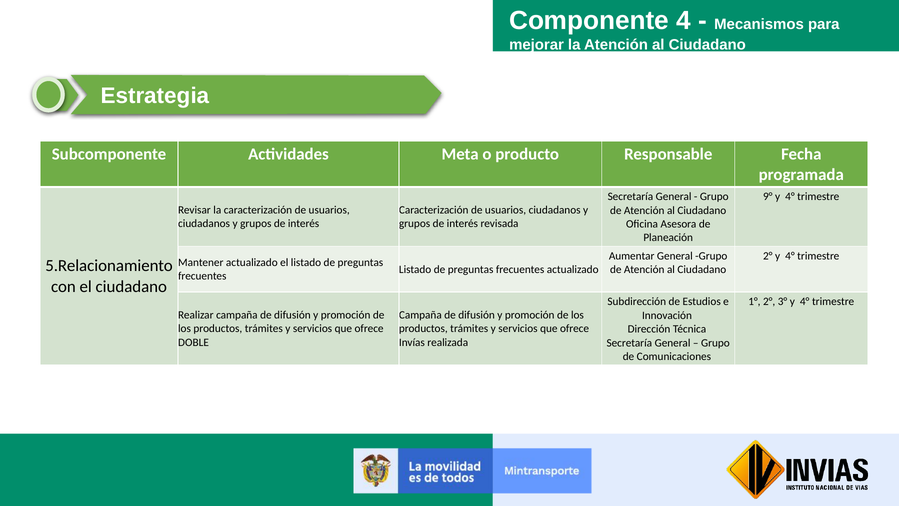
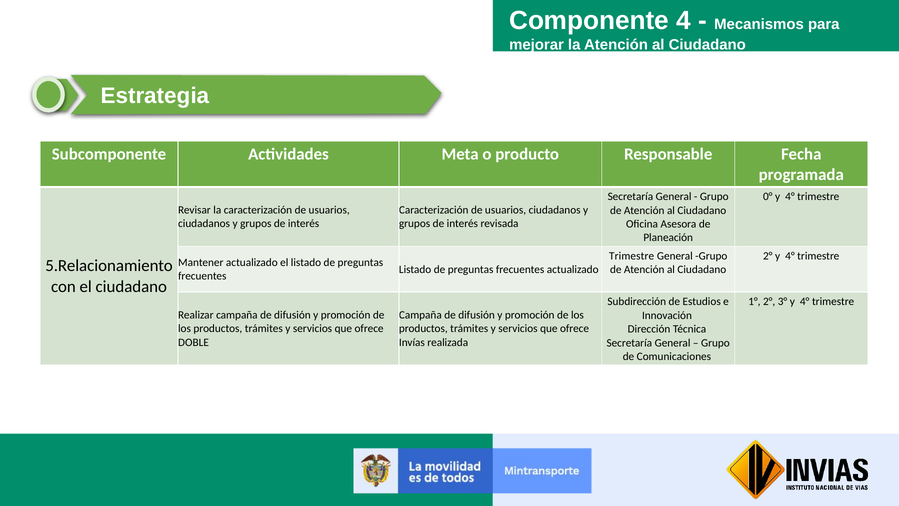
9°: 9° -> 0° (768, 196)
Aumentar: Aumentar -> Trimestre (632, 256)
